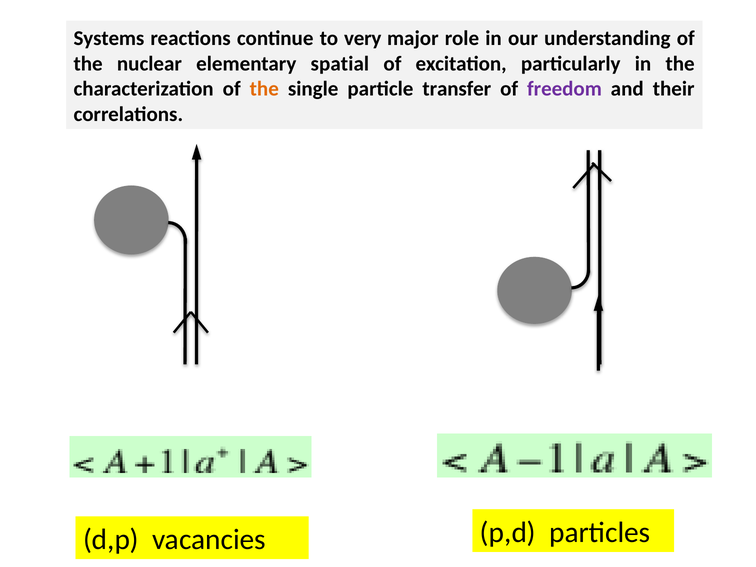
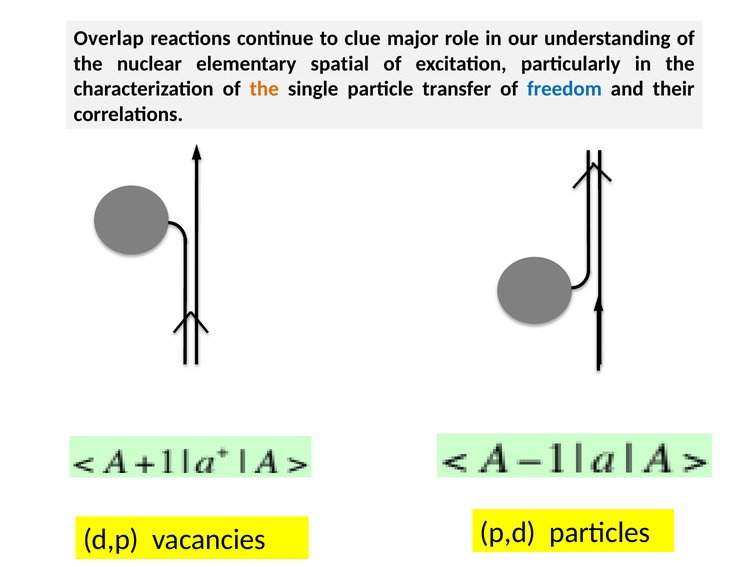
Systems: Systems -> Overlap (109, 39)
very: very -> clue (363, 39)
freedom colour: purple -> blue (564, 89)
